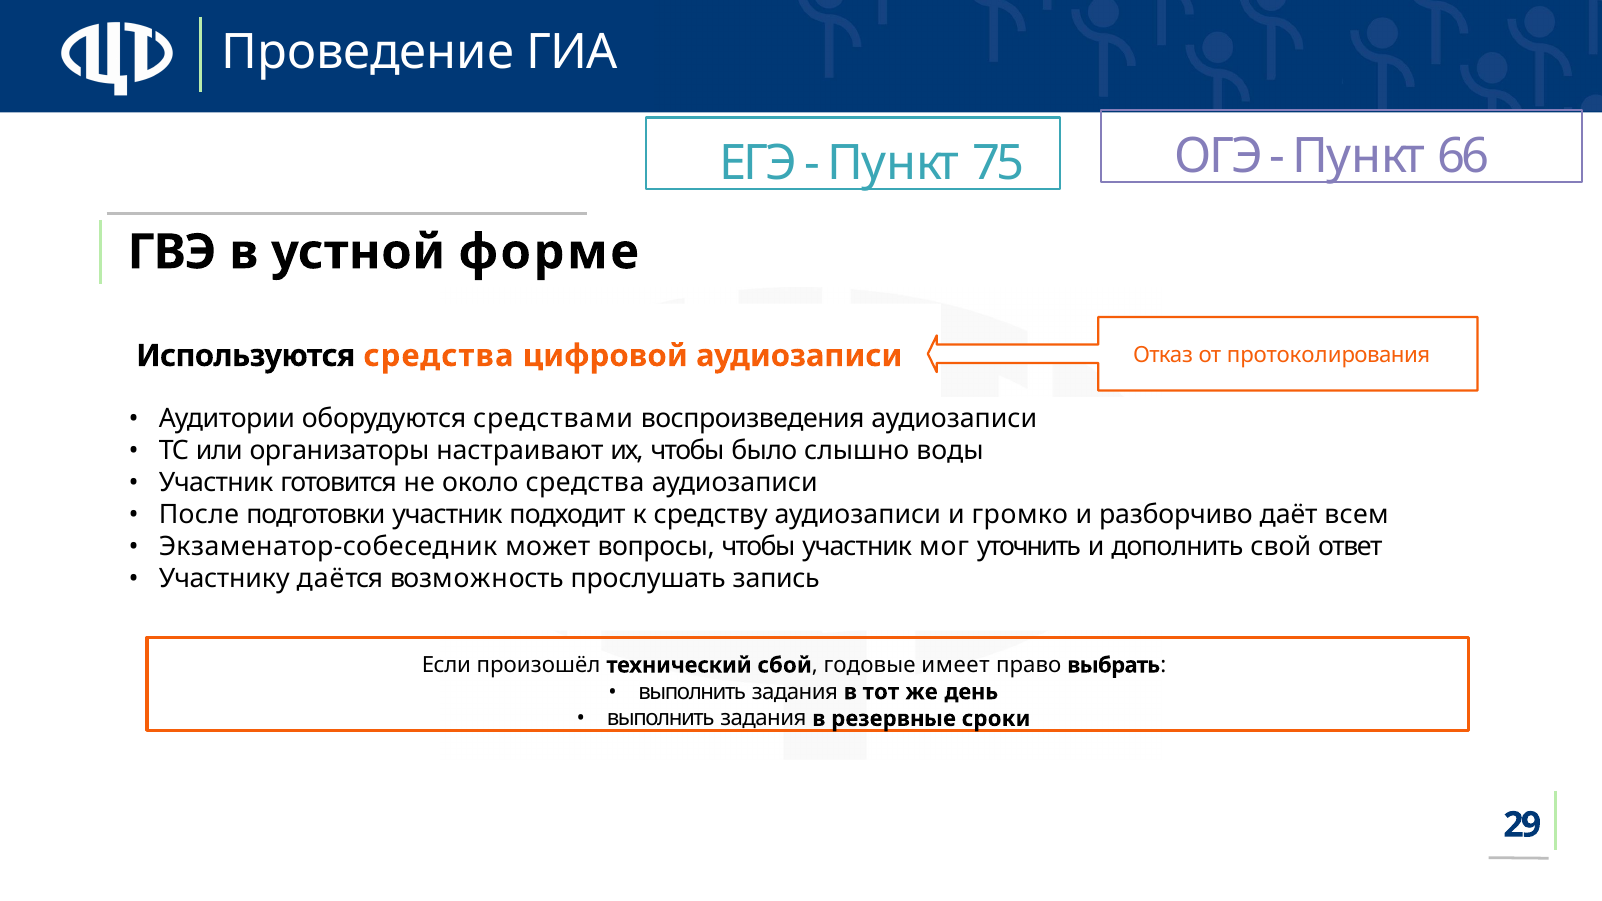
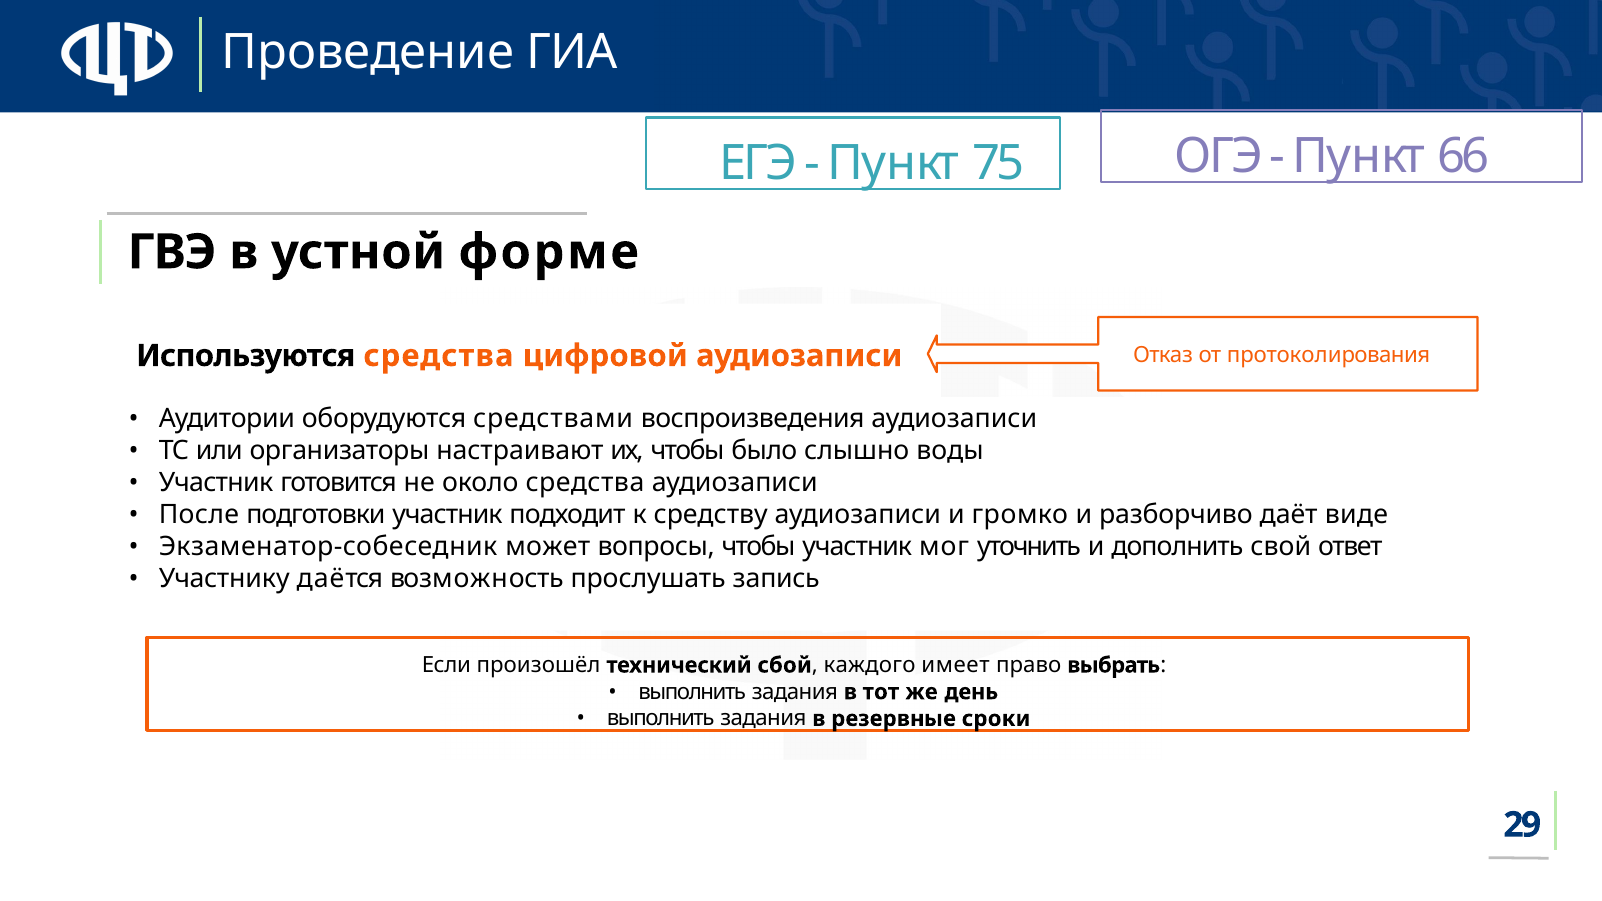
всем: всем -> виде (1356, 515)
годовые: годовые -> каждого (870, 665)
